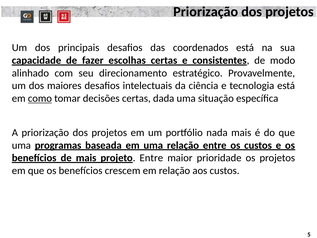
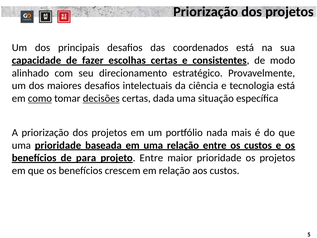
decisões underline: none -> present (101, 98)
uma programas: programas -> prioridade (58, 145)
de mais: mais -> para (86, 158)
